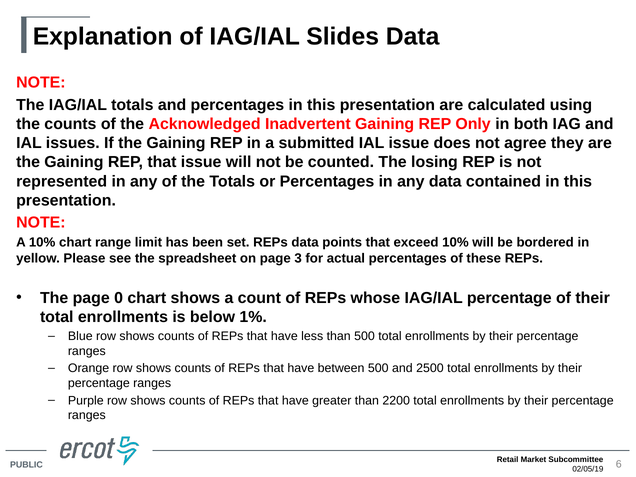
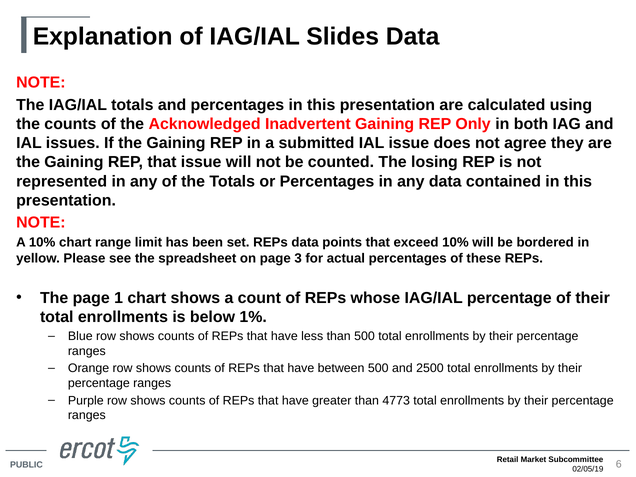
0: 0 -> 1 (119, 298)
2200: 2200 -> 4773 (396, 401)
